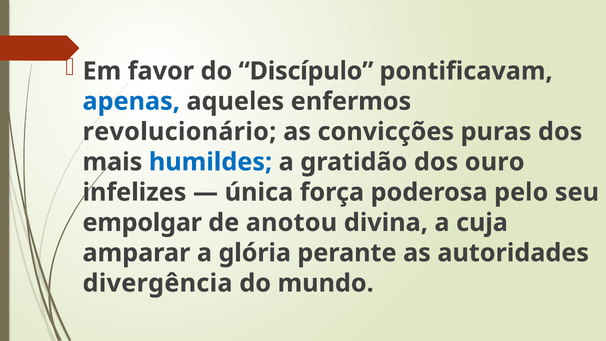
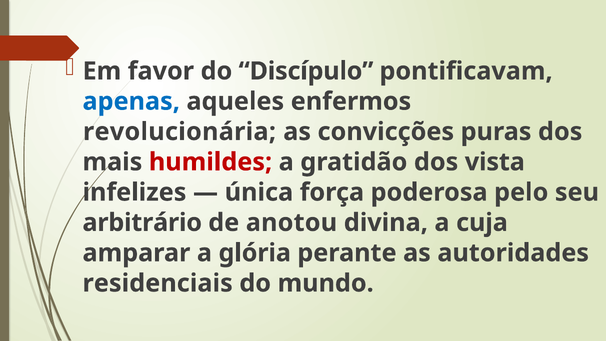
revolucionário: revolucionário -> revolucionária (179, 132)
humildes colour: blue -> red (211, 162)
ouro: ouro -> vista (495, 162)
empolgar: empolgar -> arbitrário (142, 223)
divergência: divergência -> residenciais (158, 283)
